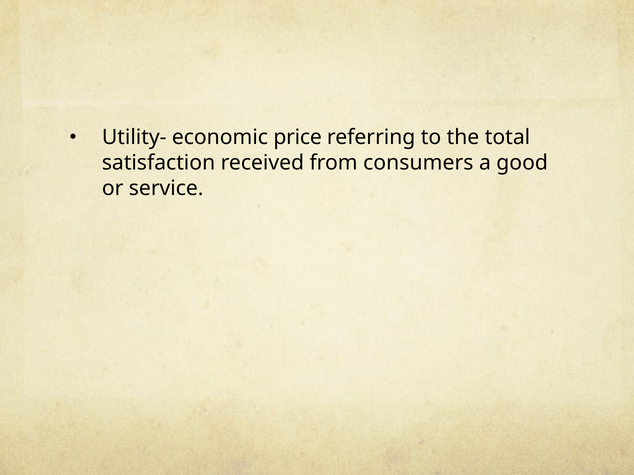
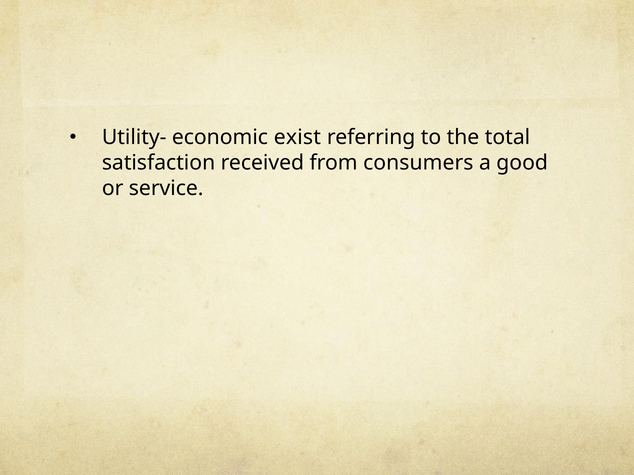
price: price -> exist (297, 138)
